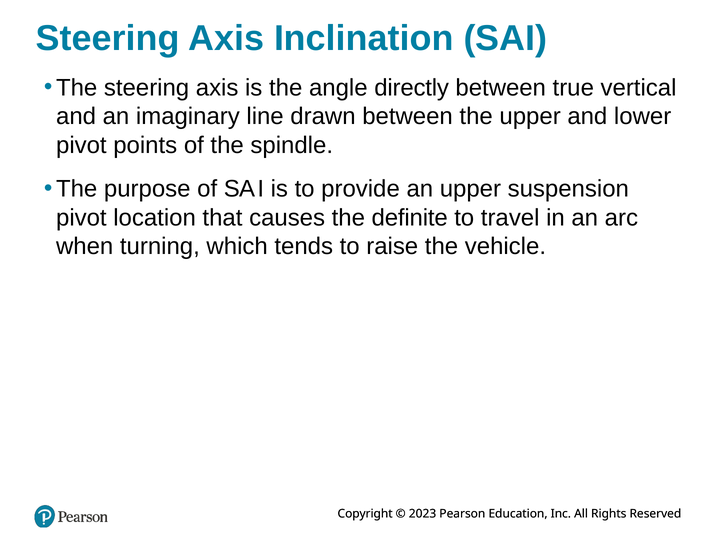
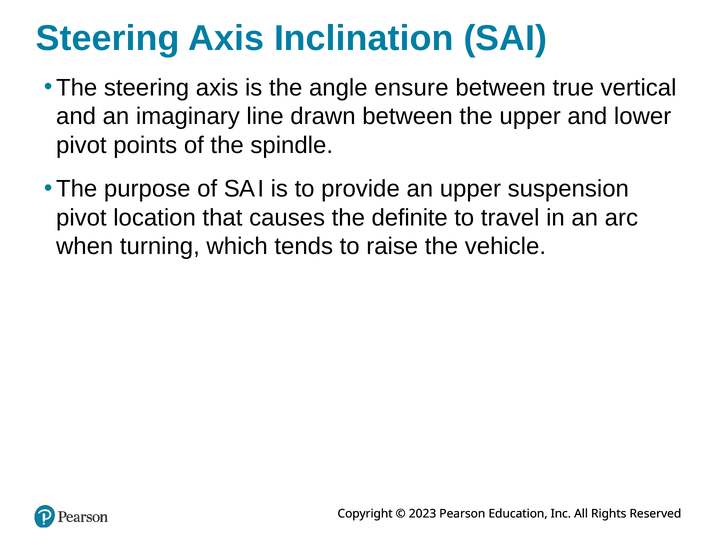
directly: directly -> ensure (411, 88)
